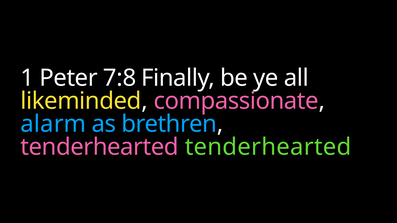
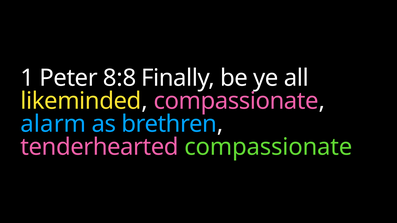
7:8: 7:8 -> 8:8 (120, 78)
tenderhearted tenderhearted: tenderhearted -> compassionate (268, 147)
